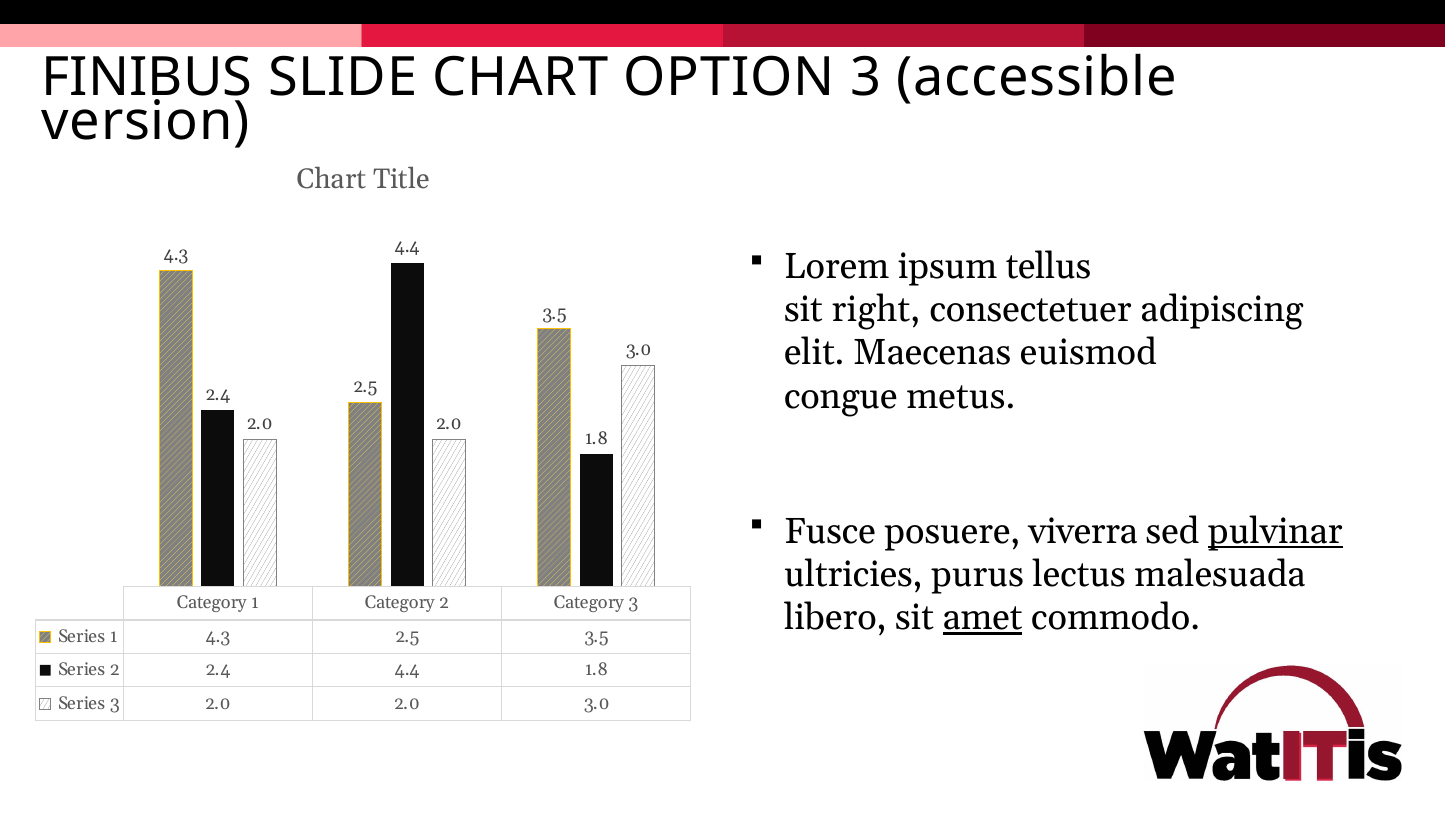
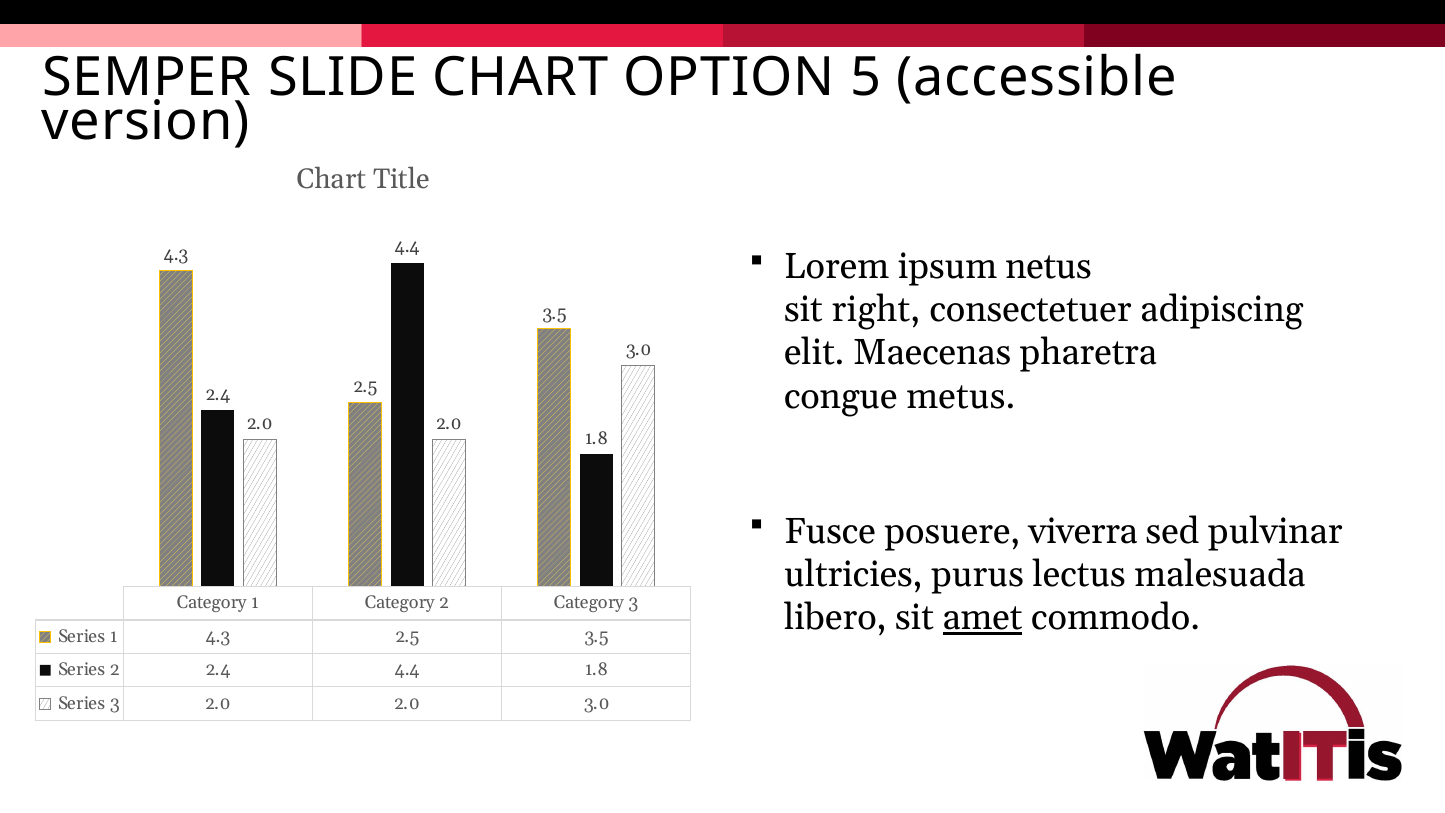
FINIBUS: FINIBUS -> SEMPER (147, 78)
OPTION 3: 3 -> 5 (866, 78)
tellus: tellus -> netus (1049, 266)
euismod: euismod -> pharetra (1089, 353)
pulvinar underline: present -> none (1275, 531)
